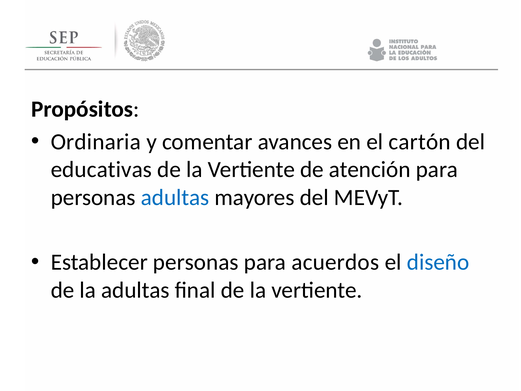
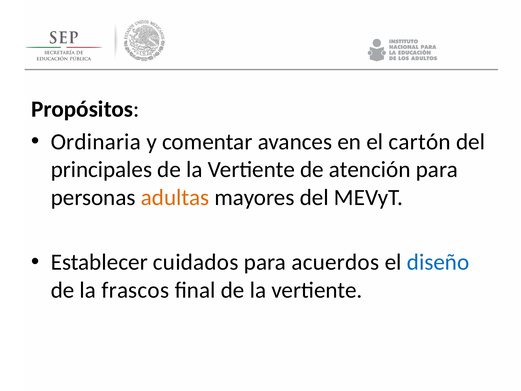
educativas: educativas -> principales (101, 169)
adultas colour: blue -> orange (175, 197)
Establecer personas: personas -> cuidados (196, 262)
la adultas: adultas -> frascos (135, 290)
